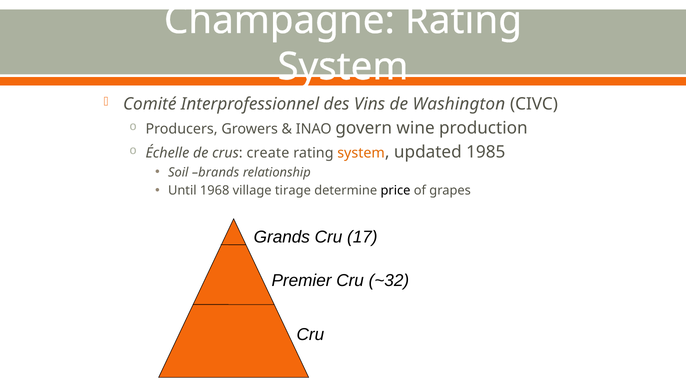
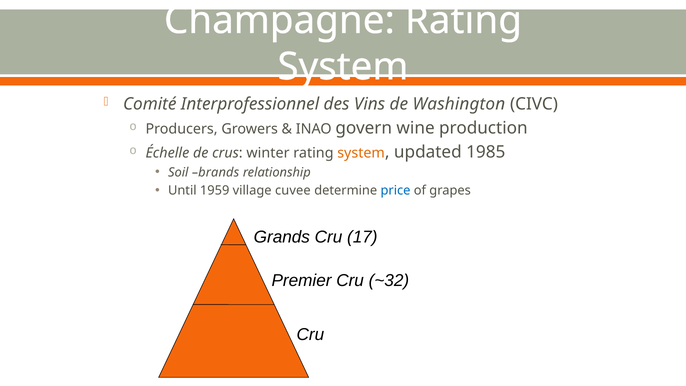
create: create -> winter (268, 153)
1968: 1968 -> 1959 (215, 190)
tirage: tirage -> cuvee (293, 190)
price colour: black -> blue (396, 190)
